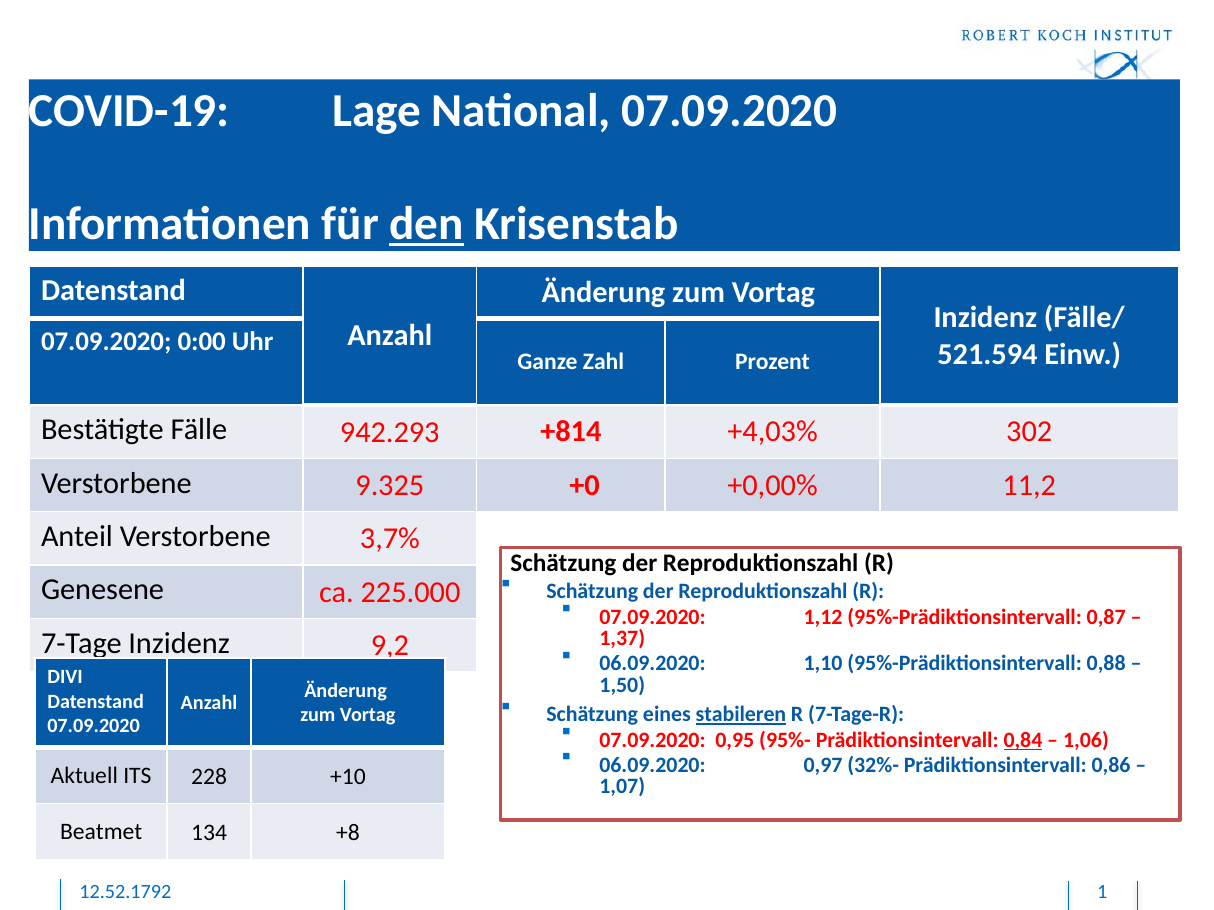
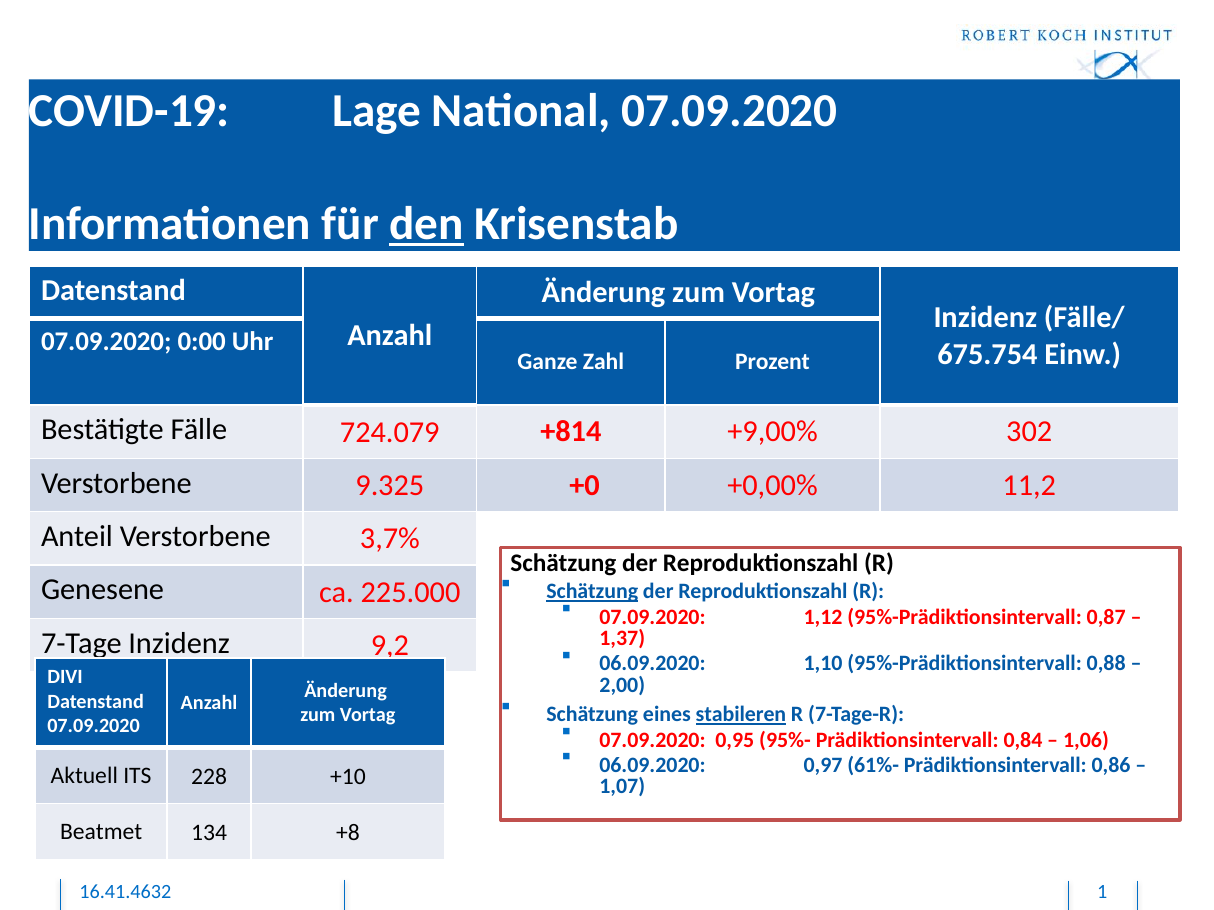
521.594: 521.594 -> 675.754 (987, 355)
942.293: 942.293 -> 724.079 (390, 433)
+4,03%: +4,03% -> +9,00% (772, 432)
Schätzung underline: none -> present (592, 592)
1,50: 1,50 -> 2,00 (622, 685)
0,84 underline: present -> none (1023, 740)
32%-: 32%- -> 61%- (873, 766)
12.52.1792: 12.52.1792 -> 16.41.4632 (125, 893)
